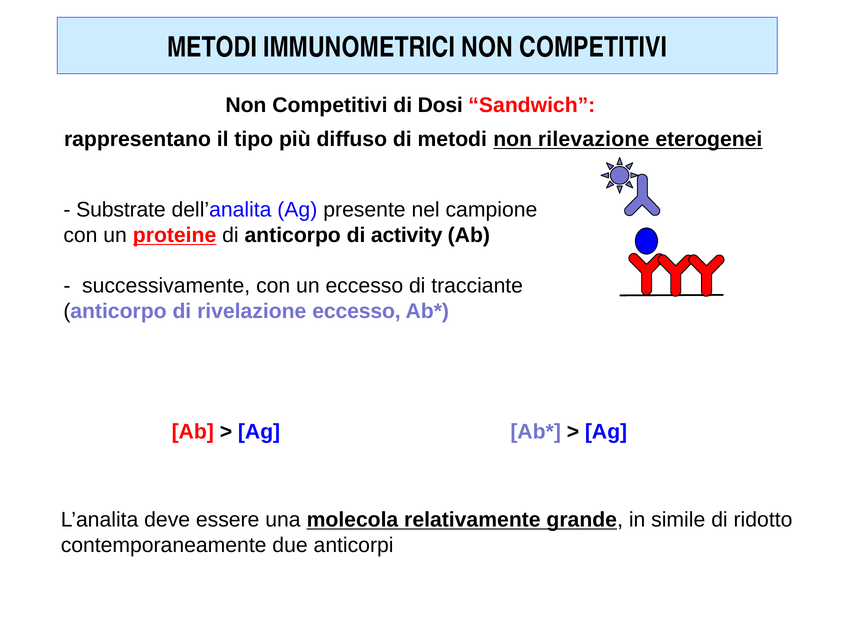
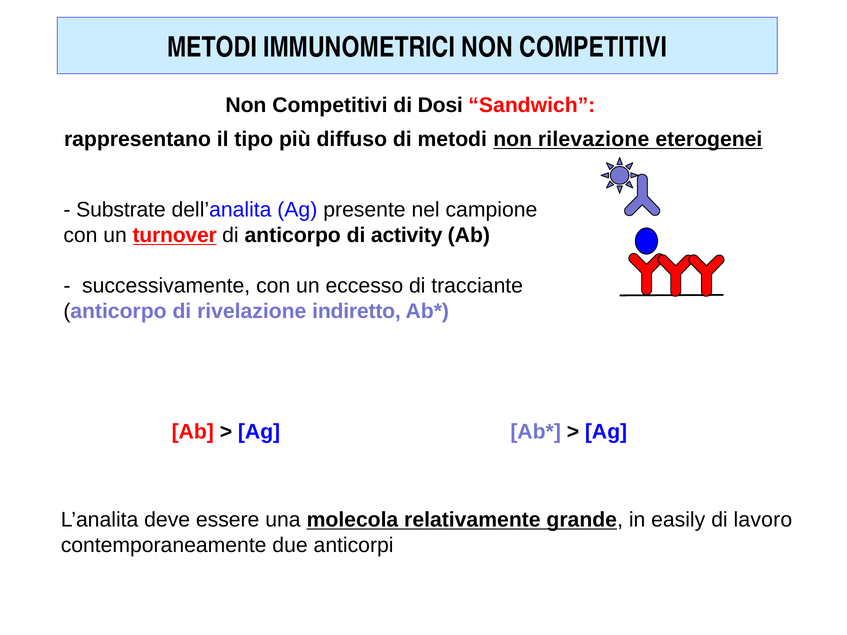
proteine: proteine -> turnover (175, 235)
rivelazione eccesso: eccesso -> indiretto (357, 311)
simile: simile -> easily (678, 520)
ridotto: ridotto -> lavoro (763, 520)
